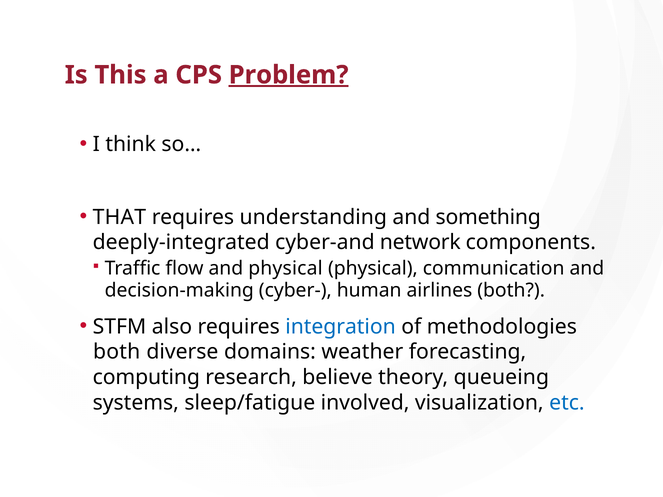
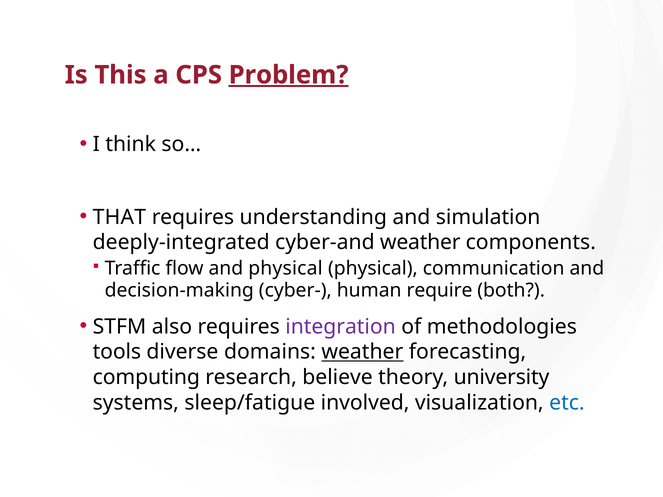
something: something -> simulation (488, 217)
cyber-and network: network -> weather (420, 243)
airlines: airlines -> require (439, 291)
integration colour: blue -> purple (341, 327)
both: both -> tools (117, 352)
weather underline: none -> present (362, 352)
queueing: queueing -> university (501, 378)
